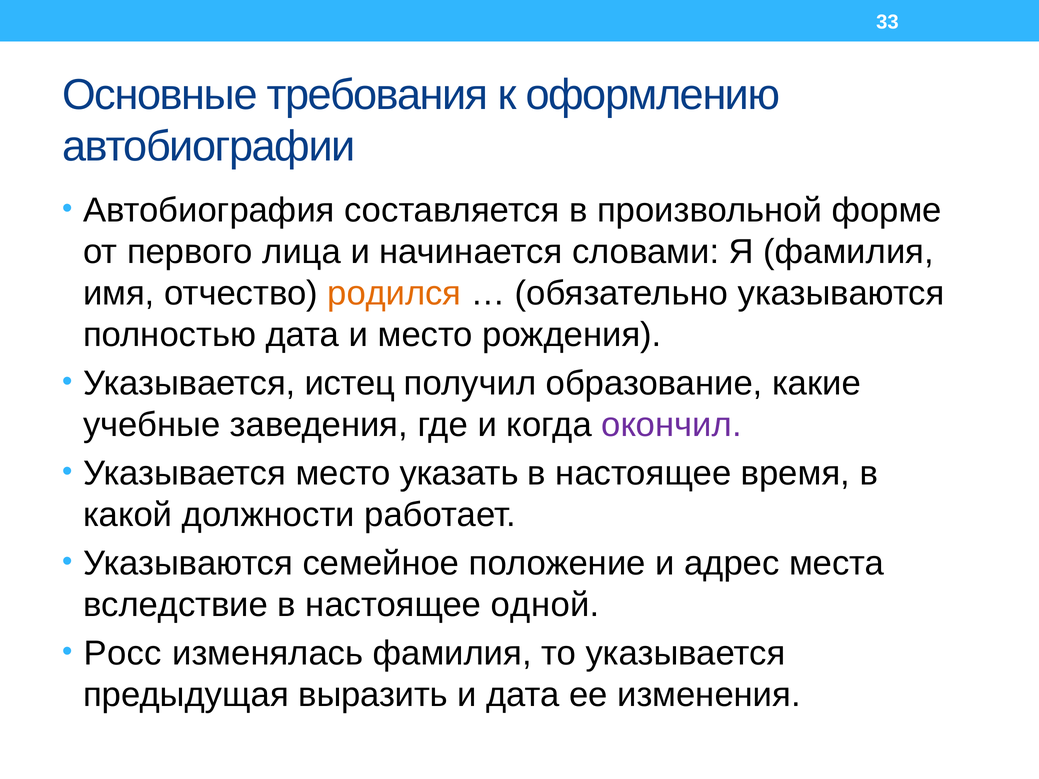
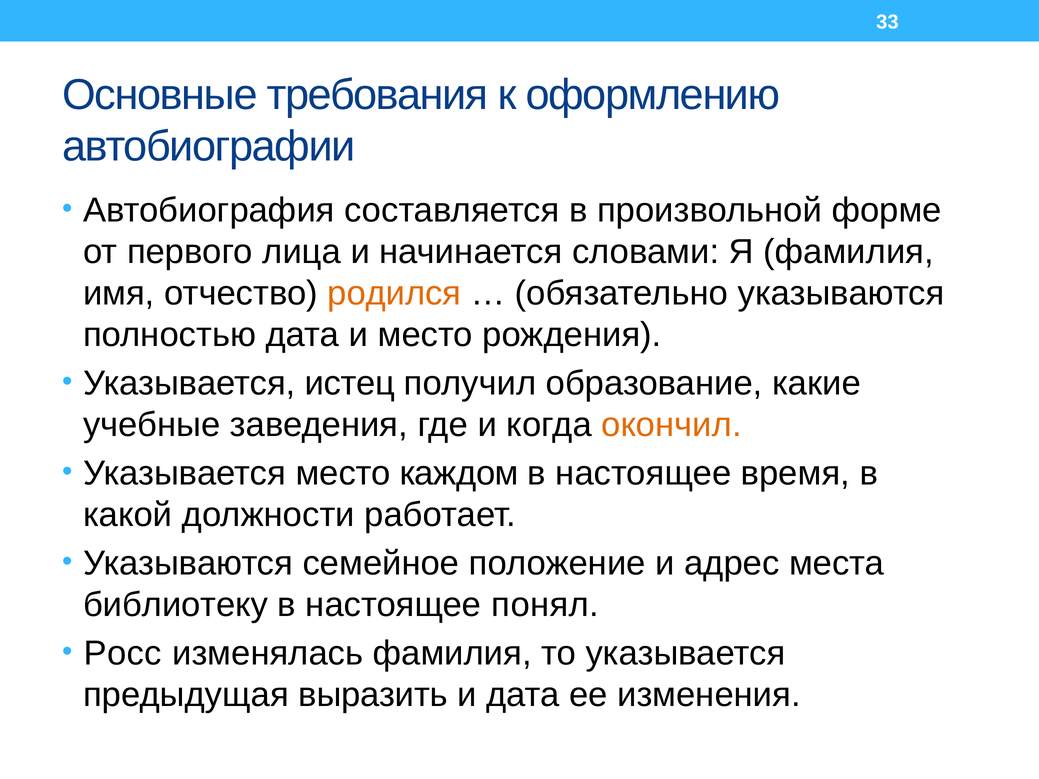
окончил colour: purple -> orange (672, 425)
указать: указать -> каждом (459, 473)
вследствие: вследствие -> библиотеку (175, 605)
одной: одной -> понял (545, 605)
